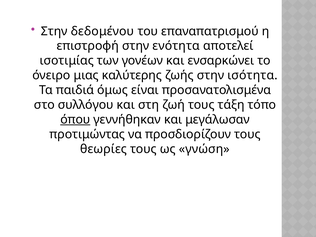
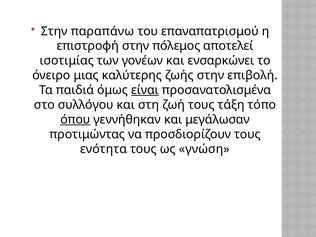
δεδομένου: δεδομένου -> παραπάνω (102, 31)
ενότητα: ενότητα -> πόλεμος (176, 46)
ισότητα: ισότητα -> επιβολή (252, 75)
είναι underline: none -> present (145, 90)
θεωρίες: θεωρίες -> ενότητα (104, 149)
